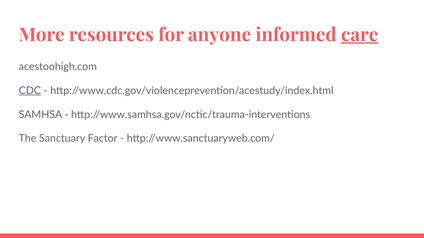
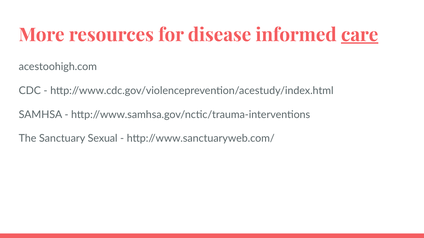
anyone: anyone -> disease (219, 35)
CDC underline: present -> none (30, 91)
Factor: Factor -> Sexual (103, 139)
